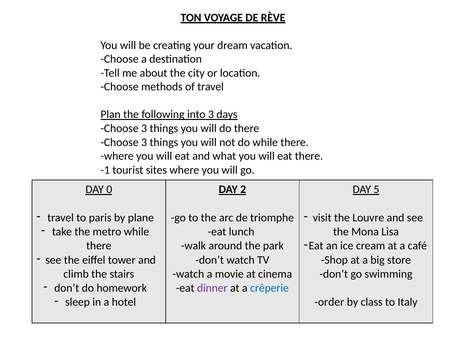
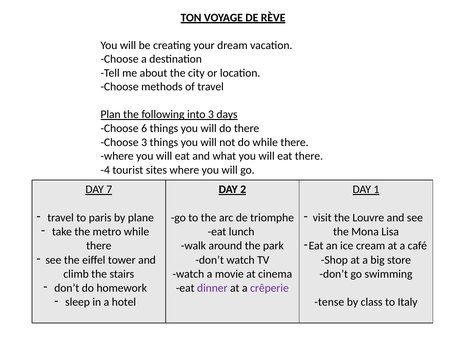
3: 3 -> 6 (144, 128)
-1: -1 -> -4 (105, 170)
0: 0 -> 7 (109, 189)
5: 5 -> 1 (376, 189)
crêperie colour: blue -> purple (269, 288)
order: order -> tense (329, 302)
